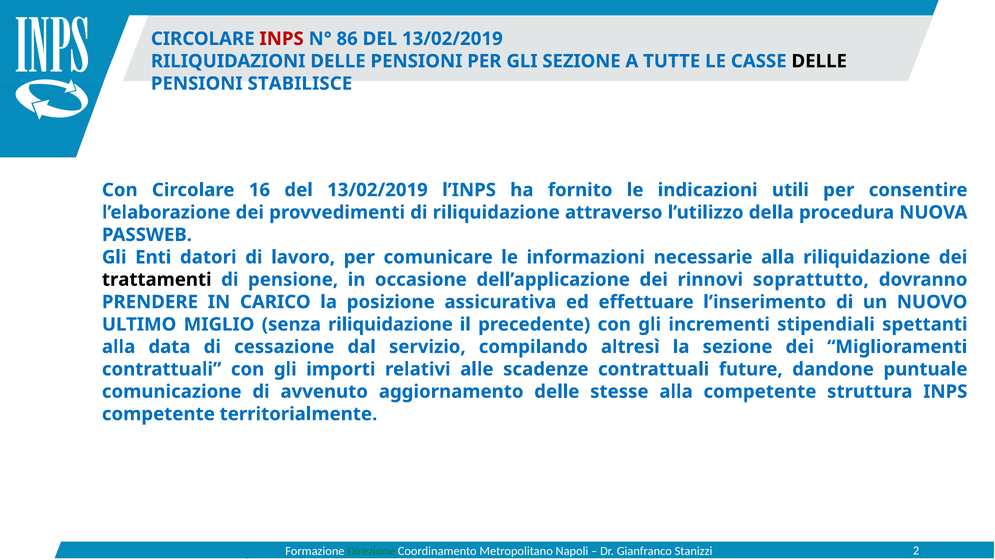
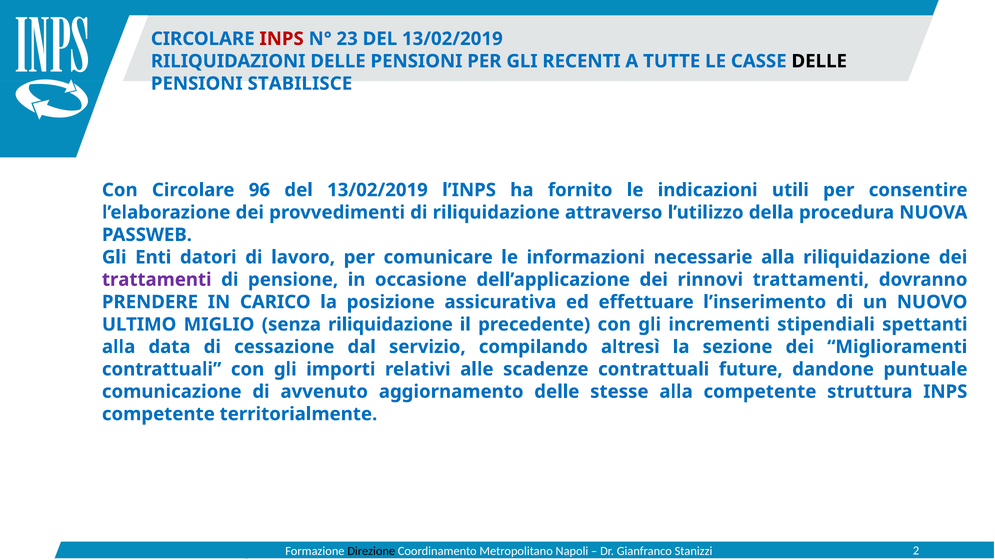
86: 86 -> 23 (347, 39)
GLI SEZIONE: SEZIONE -> RECENTI (581, 61)
16: 16 -> 96 (259, 190)
trattamenti colour: black -> purple (157, 279)
rinnovi soprattutto: soprattutto -> trattamenti (811, 279)
Direzione colour: green -> black (371, 551)
